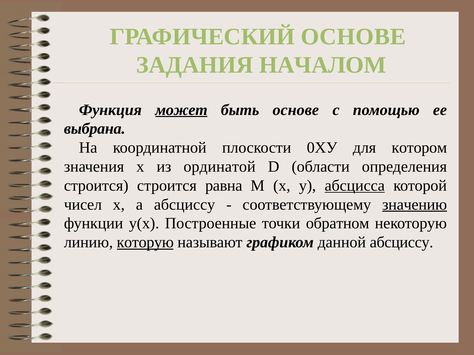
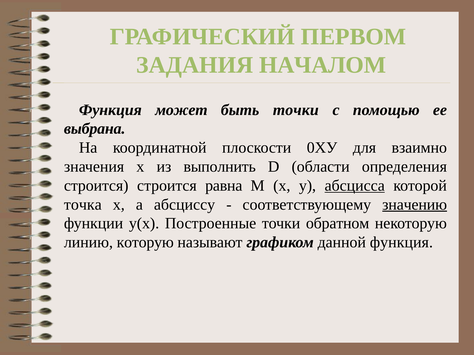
ГРАФИЧЕСКИЙ ОСНОВЕ: ОСНОВЕ -> ПЕРВОМ (354, 37)
может underline: present -> none (181, 110)
быть основе: основе -> точки (296, 110)
котором: котором -> взаимно (419, 148)
ординатой: ординатой -> выполнить (220, 167)
чисел: чисел -> точка (83, 205)
которую underline: present -> none (145, 243)
данной абсциссу: абсциссу -> функция (401, 243)
